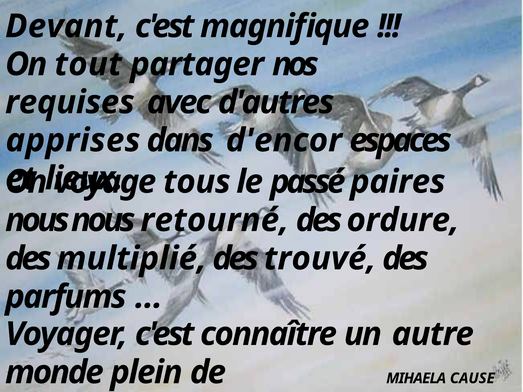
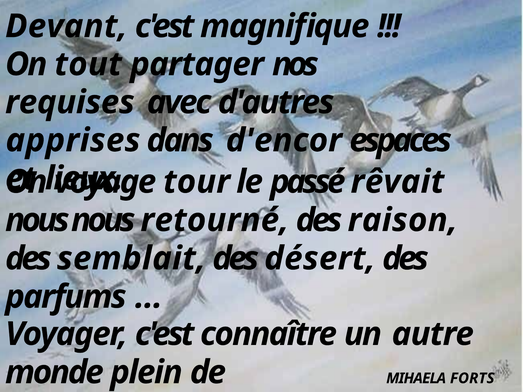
tous: tous -> tour (197, 182)
paires: paires -> rêvait (397, 182)
ordure: ordure -> raison (403, 220)
multiplié: multiplié -> semblait (131, 259)
trouvé: trouvé -> désert (320, 259)
CAUSE: CAUSE -> FORTS (472, 379)
